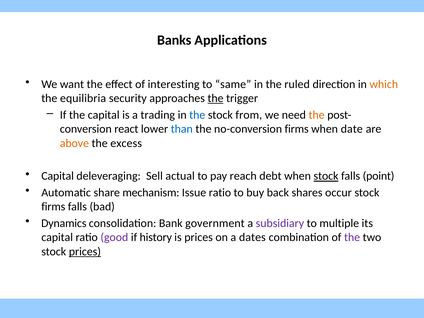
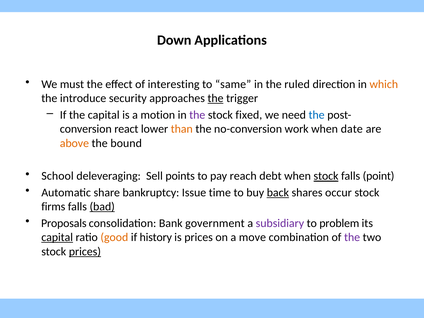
Banks: Banks -> Down (174, 40)
want: want -> must (72, 84)
equilibria: equilibria -> introduce (83, 98)
trading: trading -> motion (158, 115)
the colour: blue -> purple (197, 115)
from: from -> fixed (249, 115)
the colour: orange -> blue (317, 115)
than colour: blue -> orange (182, 129)
no-conversion firms: firms -> work (297, 129)
excess: excess -> bound (126, 143)
Capital: Capital -> School (58, 176)
actual: actual -> points (180, 176)
mechanism: mechanism -> bankruptcy (151, 193)
Issue ratio: ratio -> time (220, 193)
back underline: none -> present (278, 193)
bad underline: none -> present (102, 207)
Dynamics: Dynamics -> Proposals (64, 223)
multiple: multiple -> problem (339, 223)
capital underline: none -> present (57, 237)
good colour: purple -> orange (114, 237)
dates: dates -> move (252, 237)
